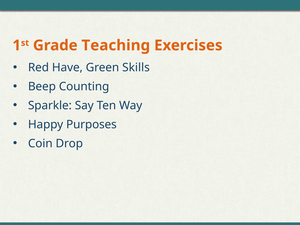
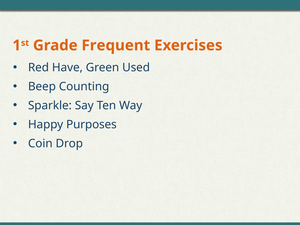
Teaching: Teaching -> Frequent (116, 45)
Skills: Skills -> Used (136, 68)
